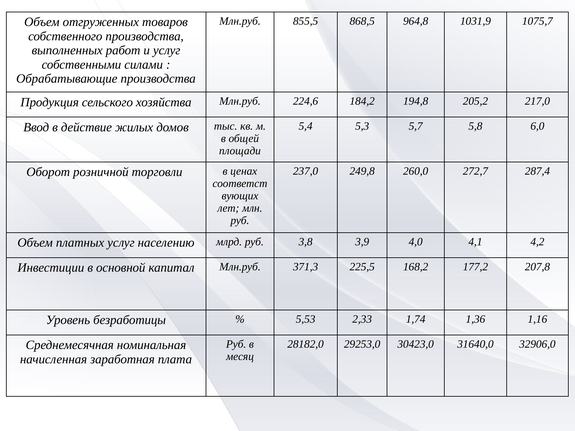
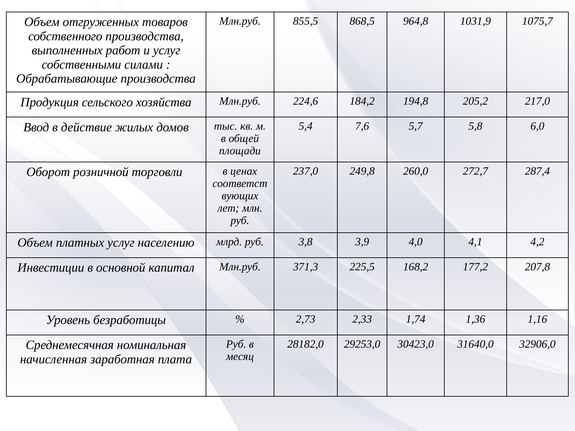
5,3: 5,3 -> 7,6 (362, 126)
5,53: 5,53 -> 2,73 (306, 319)
